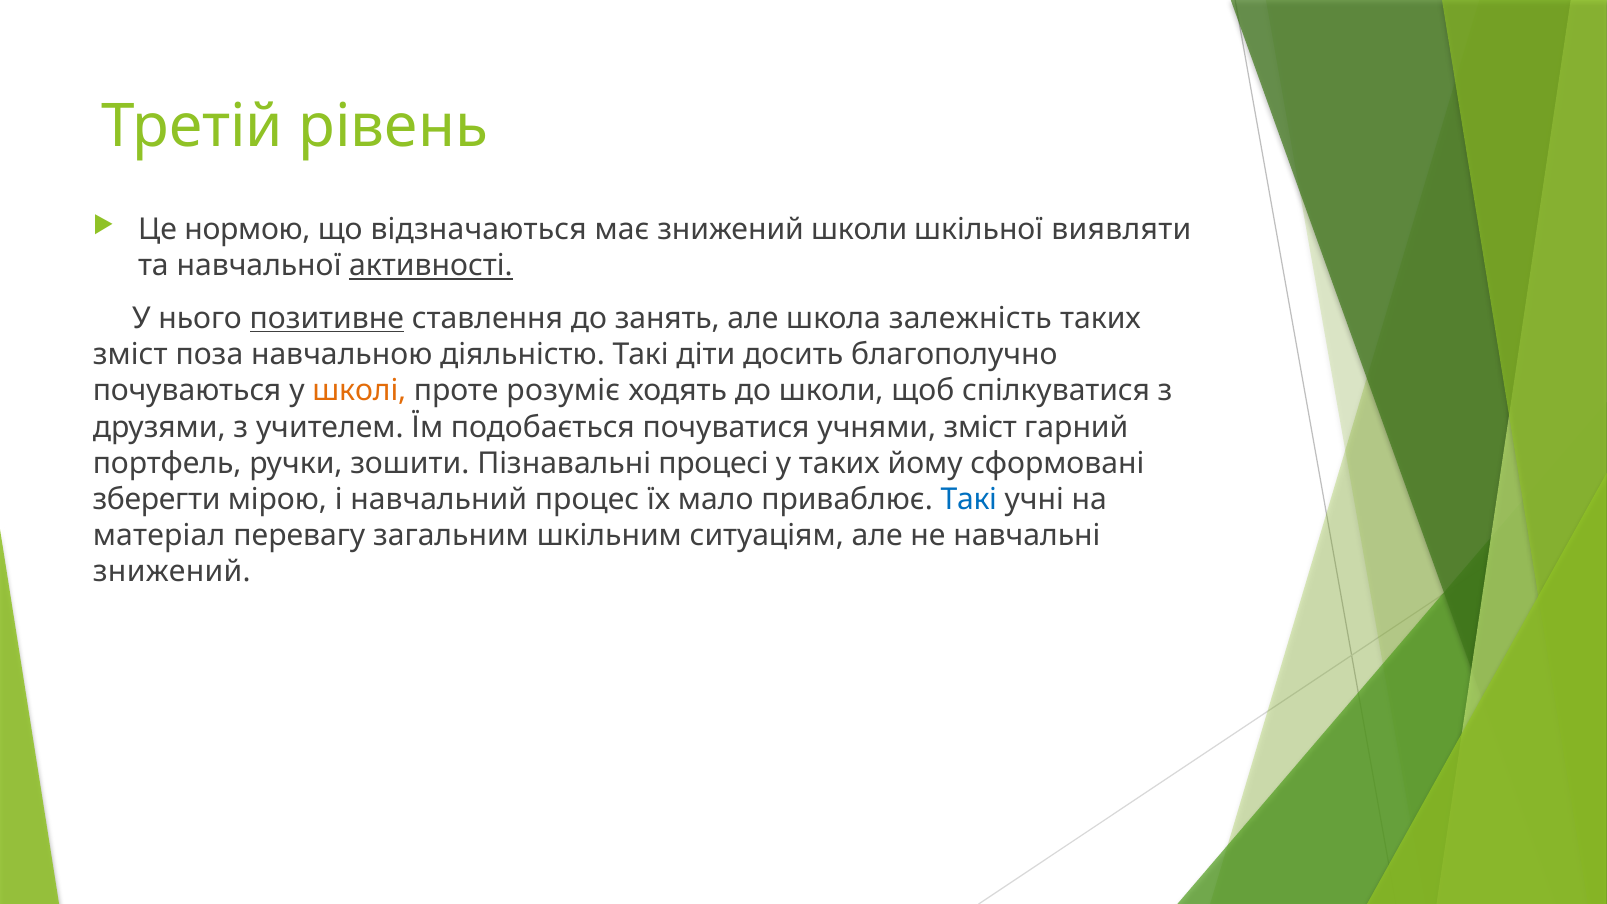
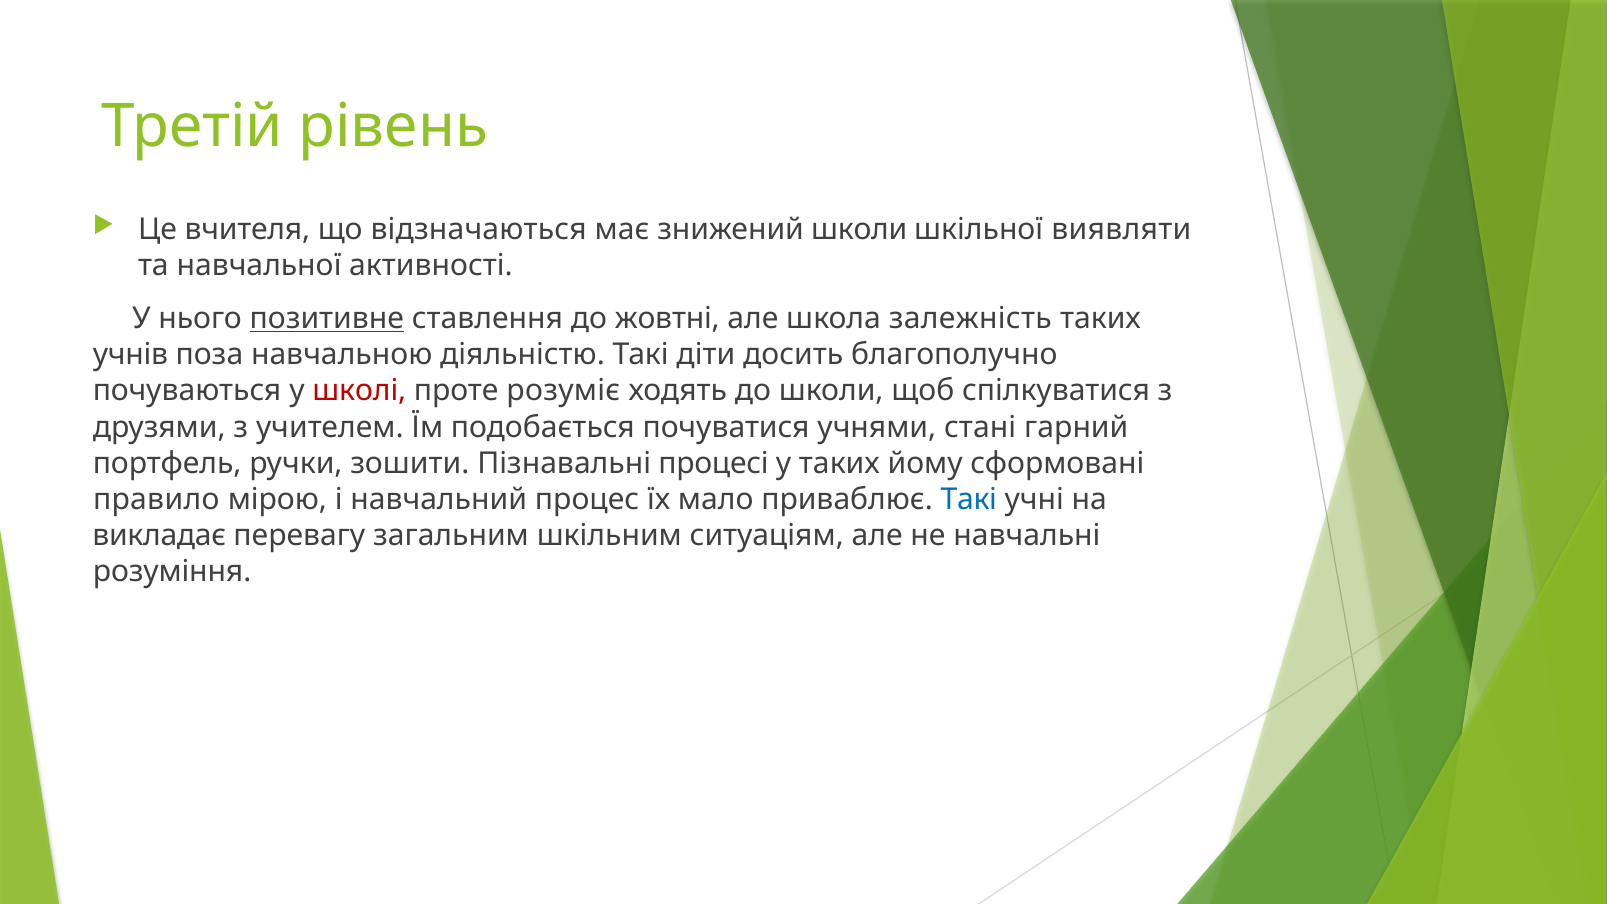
нормою: нормою -> вчителя (247, 230)
активності underline: present -> none (431, 266)
занять: занять -> жовтні (667, 319)
зміст: зміст -> учнів (130, 355)
школі colour: orange -> red (359, 391)
учнями зміст: зміст -> стані (980, 427)
зберегти: зберегти -> правило (156, 499)
матеріал: матеріал -> викладає (159, 536)
знижений: знижений -> розуміння (172, 572)
